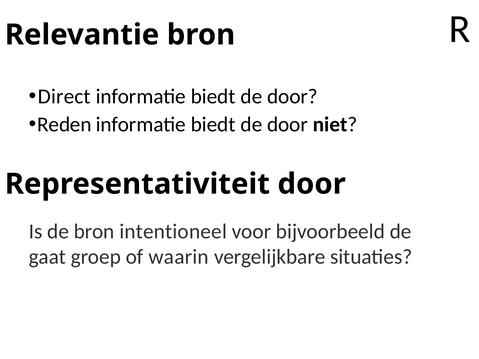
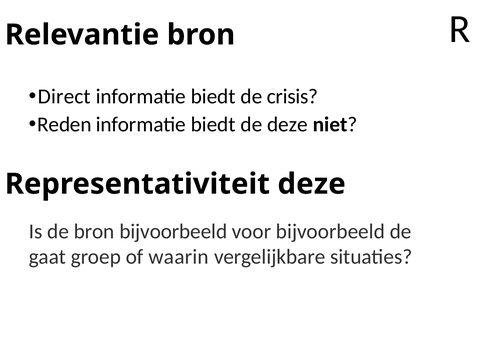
door: door -> crisis (292, 96)
door: door -> deze (287, 124)
Representativiteit door: door -> deze (312, 184)
bron intentioneel: intentioneel -> bijvoorbeeld (173, 231)
